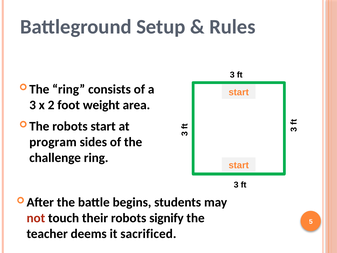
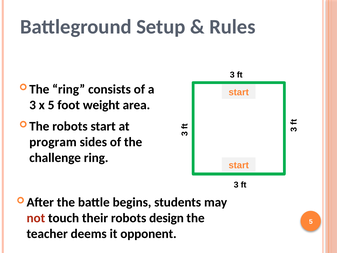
x 2: 2 -> 5 (51, 105)
signify: signify -> design (166, 218)
sacrificed: sacrificed -> opponent (148, 234)
